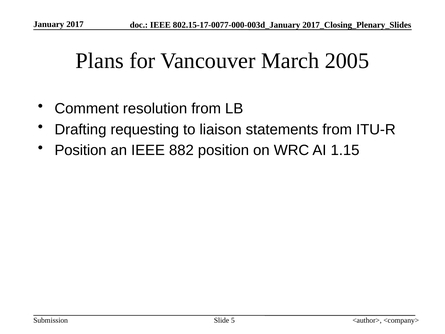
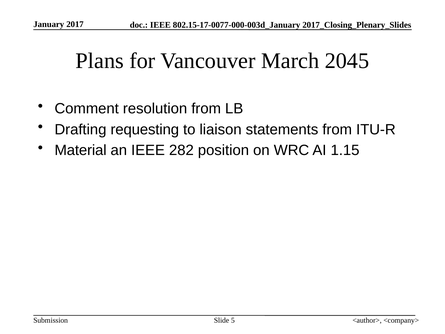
2005: 2005 -> 2045 (347, 61)
Position: Position -> Material (81, 150)
882: 882 -> 282 (181, 150)
